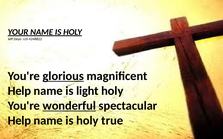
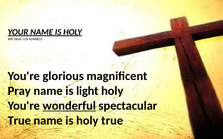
glorious underline: present -> none (63, 76)
Help: Help -> Pray (19, 91)
Help: Help -> True (19, 121)
